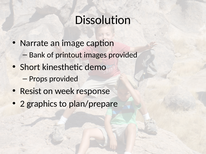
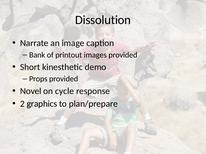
Resist: Resist -> Novel (31, 91)
week: week -> cycle (65, 91)
